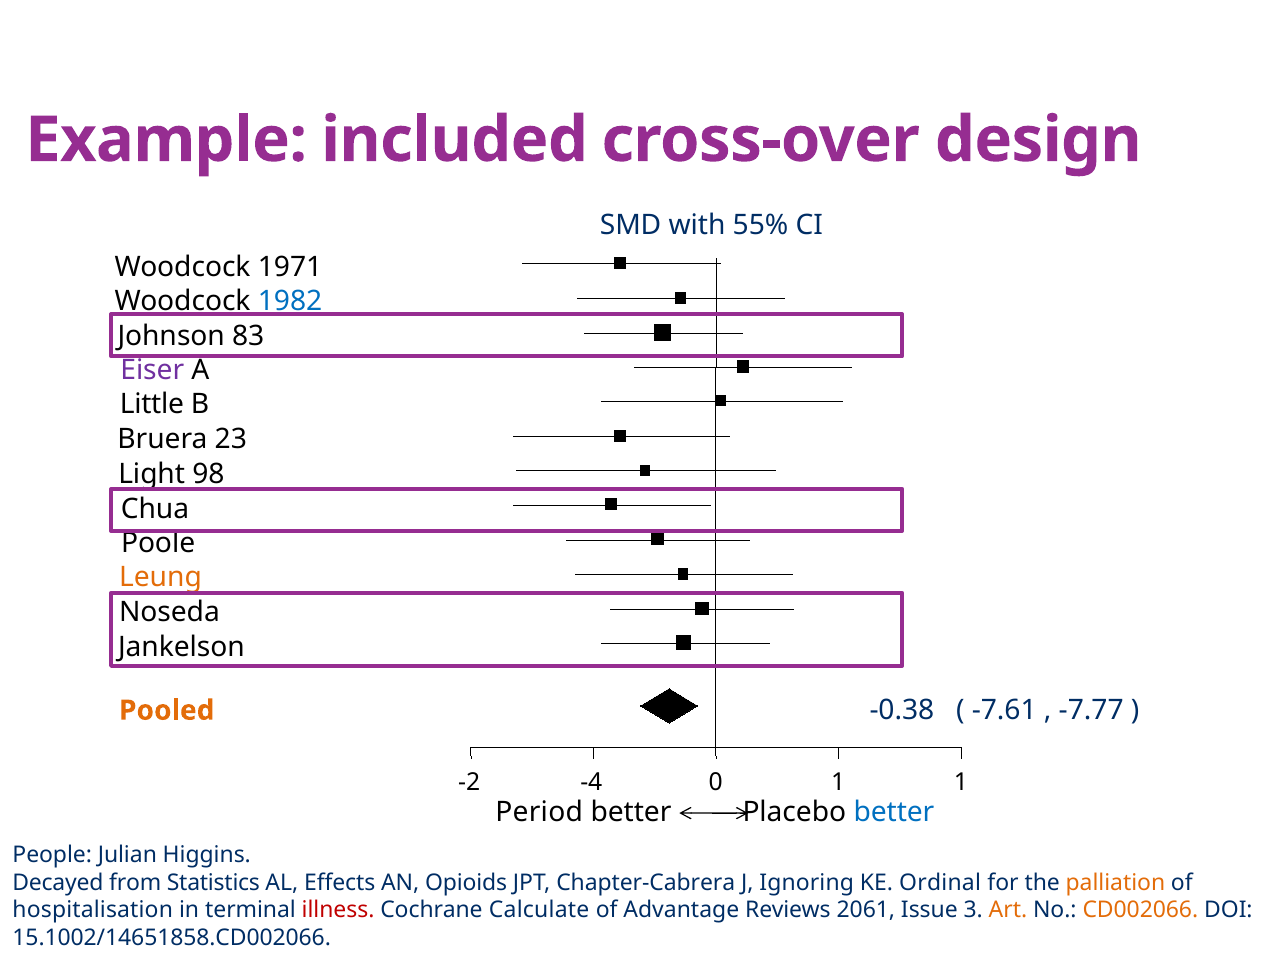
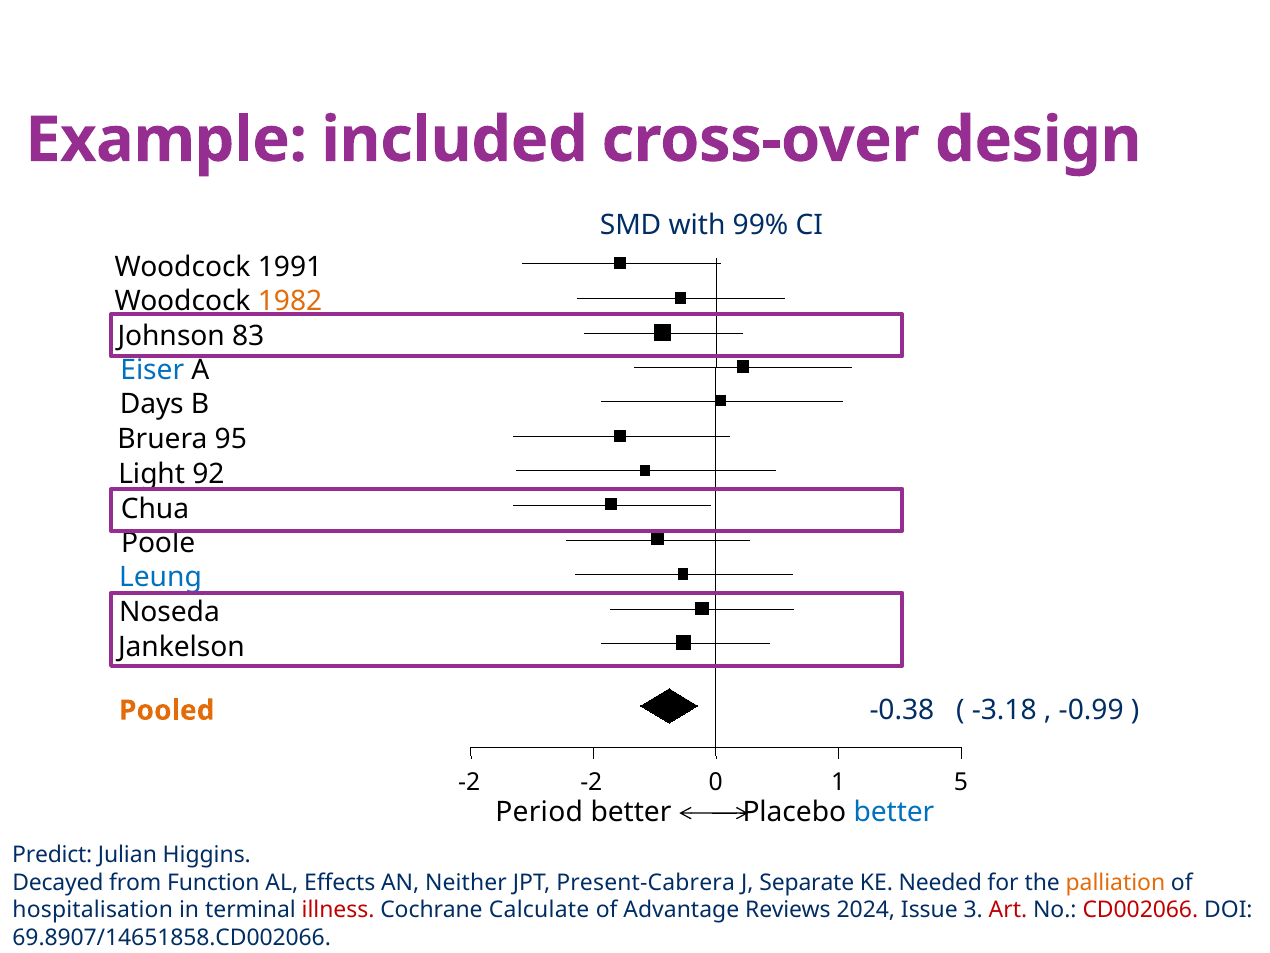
55%: 55% -> 99% (761, 225)
1971: 1971 -> 1991 (290, 267)
1982 colour: blue -> orange (290, 301)
Eiser colour: purple -> blue (152, 370)
Little: Little -> Days (152, 404)
23: 23 -> 95 (231, 439)
98: 98 -> 92 (208, 474)
Leung colour: orange -> blue (160, 577)
-7.61: -7.61 -> -3.18 (1004, 710)
-7.77: -7.77 -> -0.99 (1091, 710)
-2 -4: -4 -> -2 (591, 782)
1 1: 1 -> 5 (961, 782)
People: People -> Predict (52, 854)
Statistics: Statistics -> Function (213, 882)
Opioids: Opioids -> Neither (466, 882)
Chapter-Cabrera: Chapter-Cabrera -> Present-Cabrera (646, 882)
Ignoring: Ignoring -> Separate (807, 882)
Ordinal: Ordinal -> Needed (940, 882)
2061: 2061 -> 2024 (866, 910)
Art colour: orange -> red (1008, 910)
CD002066 colour: orange -> red (1140, 910)
15.1002/14651858.CD002066: 15.1002/14651858.CD002066 -> 69.8907/14651858.CD002066 (172, 937)
